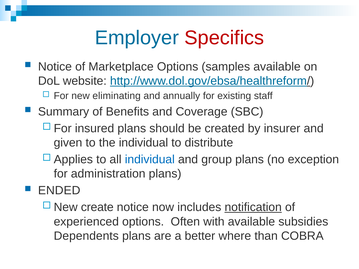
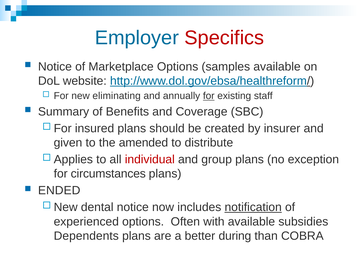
for underline: none -> present (209, 96)
the individual: individual -> amended (143, 143)
individual colour: blue -> red (150, 160)
administration: administration -> circumstances (108, 174)
create: create -> dental (97, 207)
where: where -> during (235, 236)
